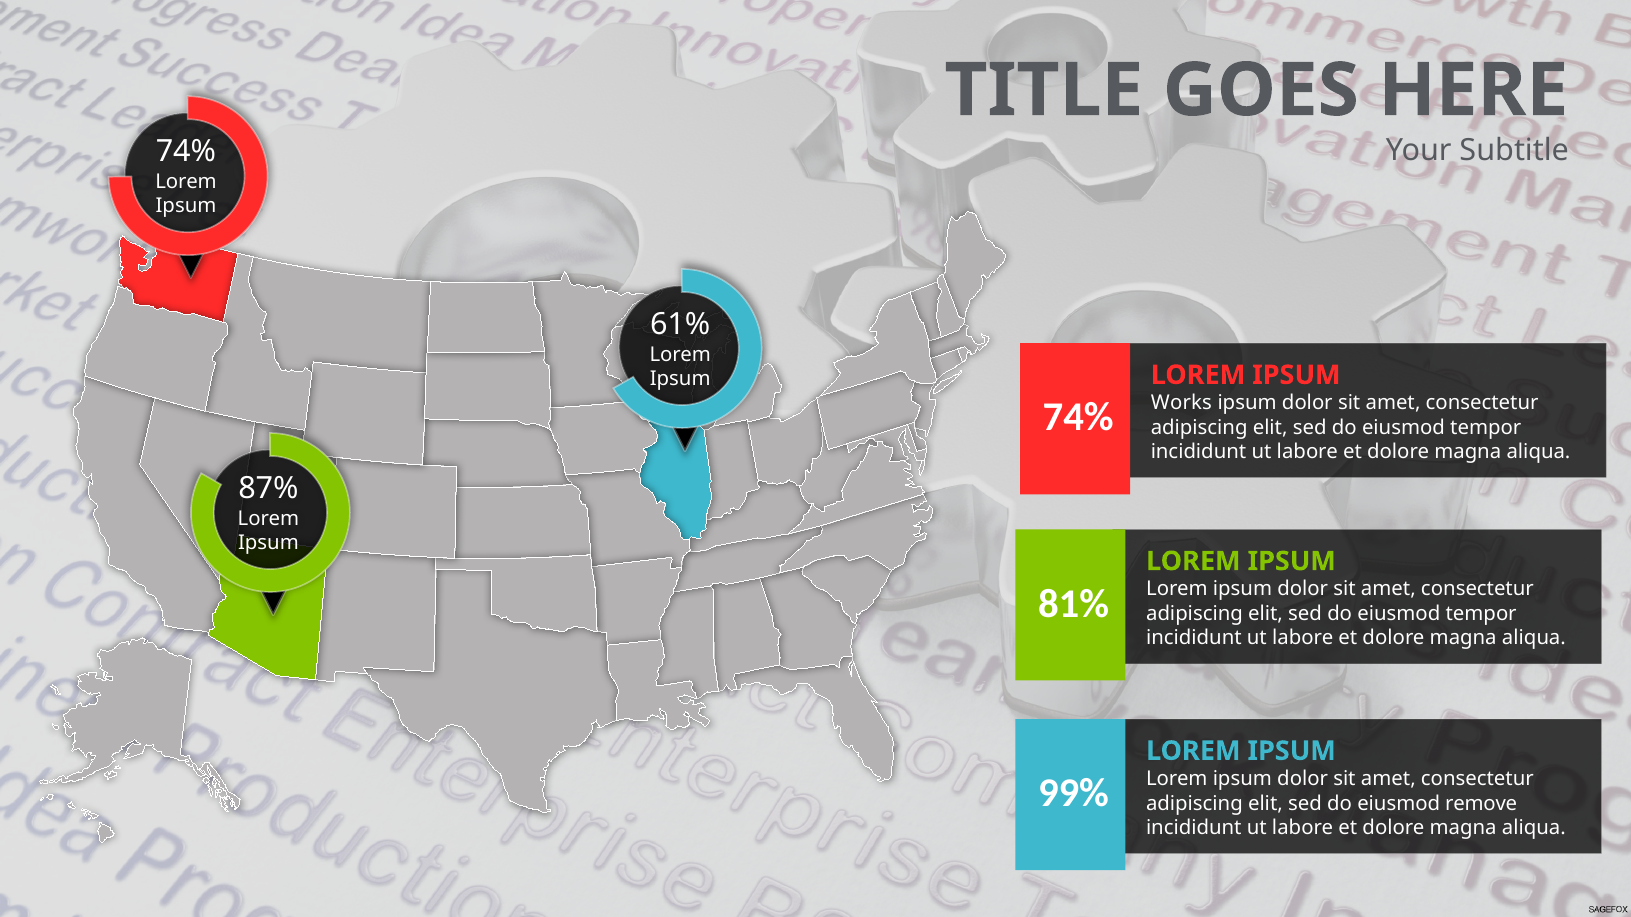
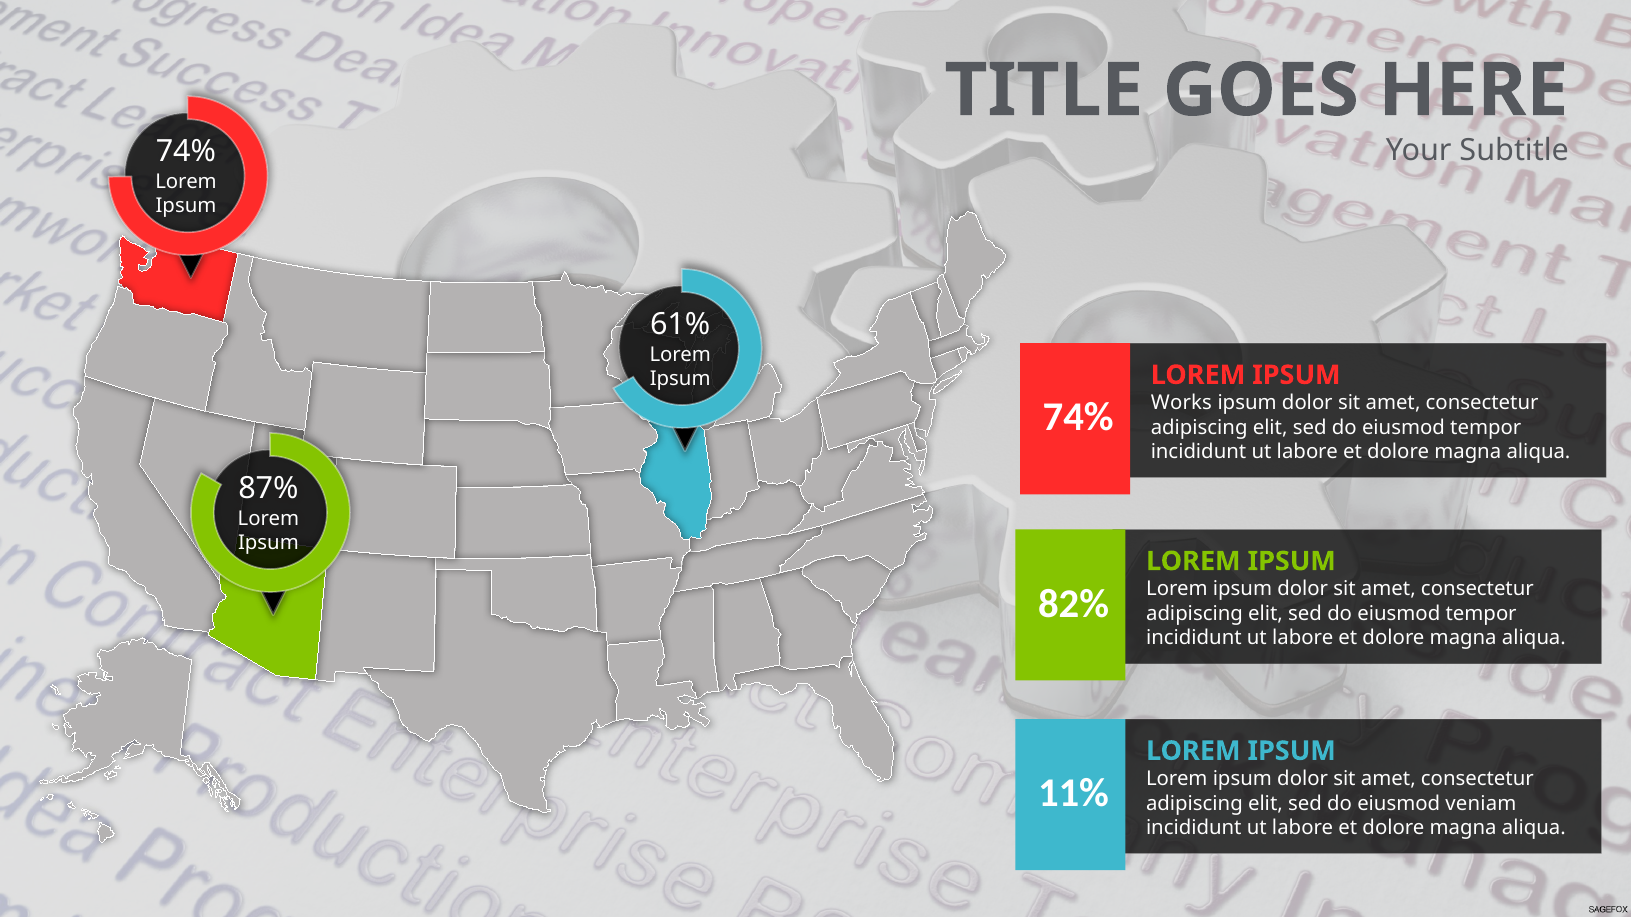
81%: 81% -> 82% (1074, 604)
99%: 99% -> 11% (1073, 794)
remove: remove -> veniam (1481, 804)
